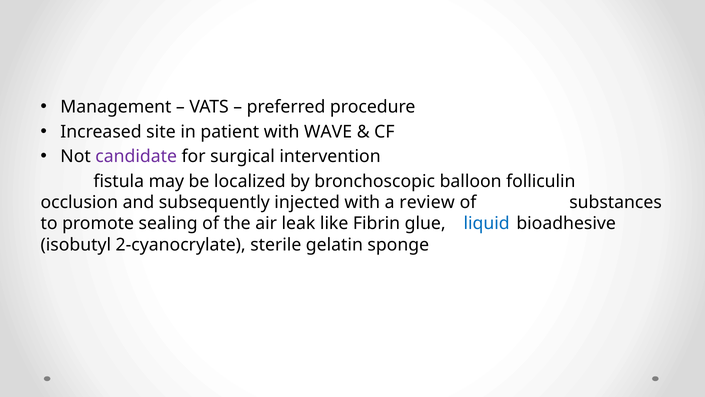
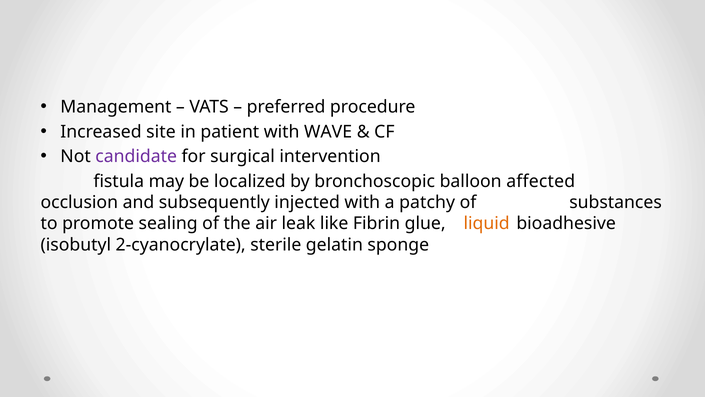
folliculin: folliculin -> affected (541, 181)
review: review -> patchy (427, 202)
liquid colour: blue -> orange (487, 223)
